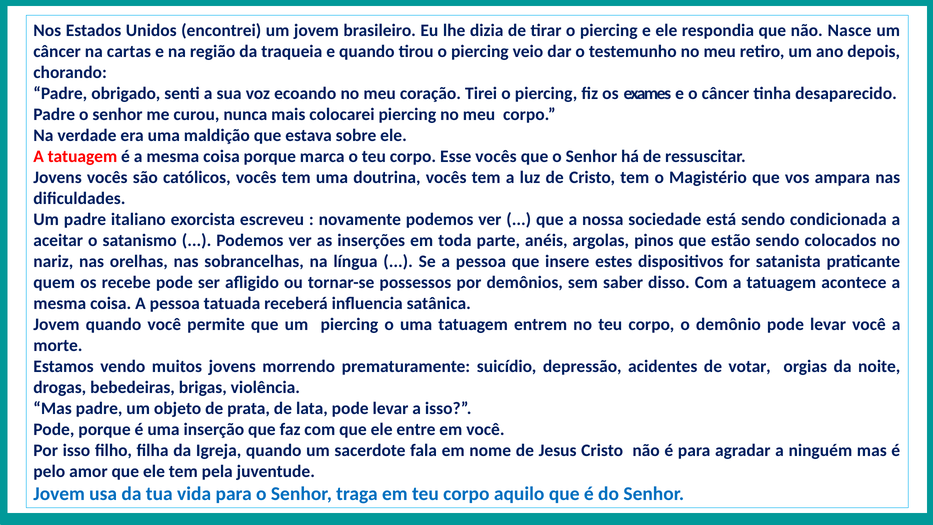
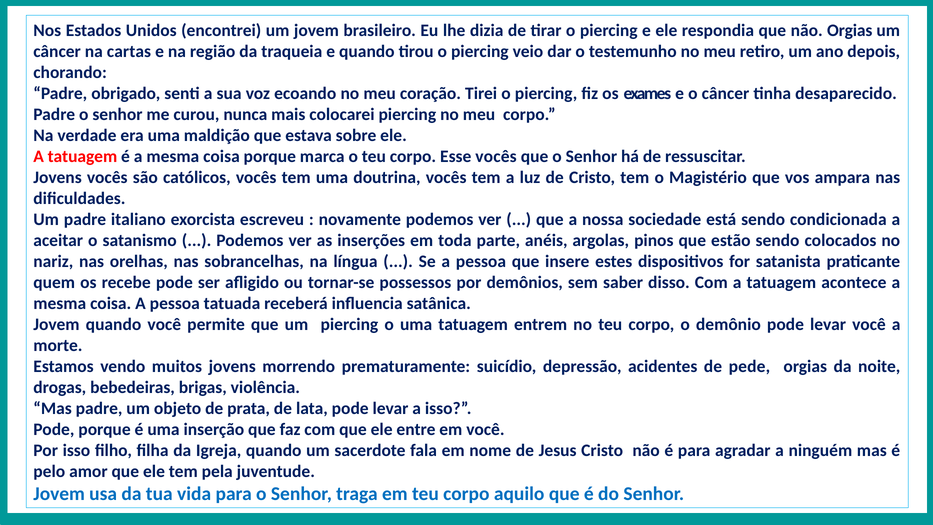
não Nasce: Nasce -> Orgias (850, 30)
votar: votar -> pede (749, 366)
